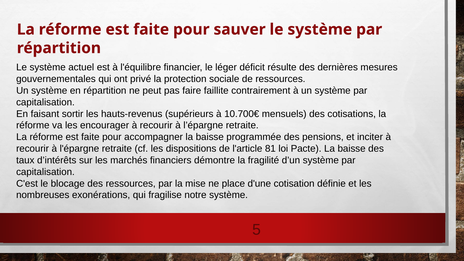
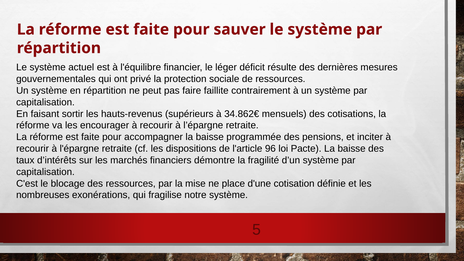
10.700€: 10.700€ -> 34.862€ (242, 114)
81: 81 -> 96 (270, 149)
